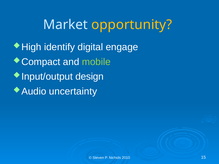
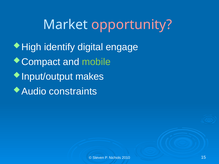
opportunity colour: yellow -> pink (132, 25)
design: design -> makes (90, 77)
uncertainty: uncertainty -> constraints (73, 91)
